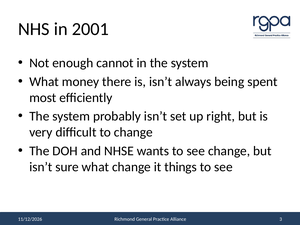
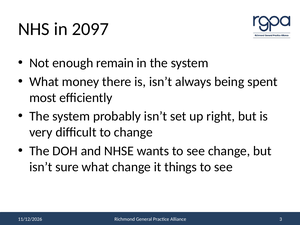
2001: 2001 -> 2097 (90, 29)
cannot: cannot -> remain (115, 63)
